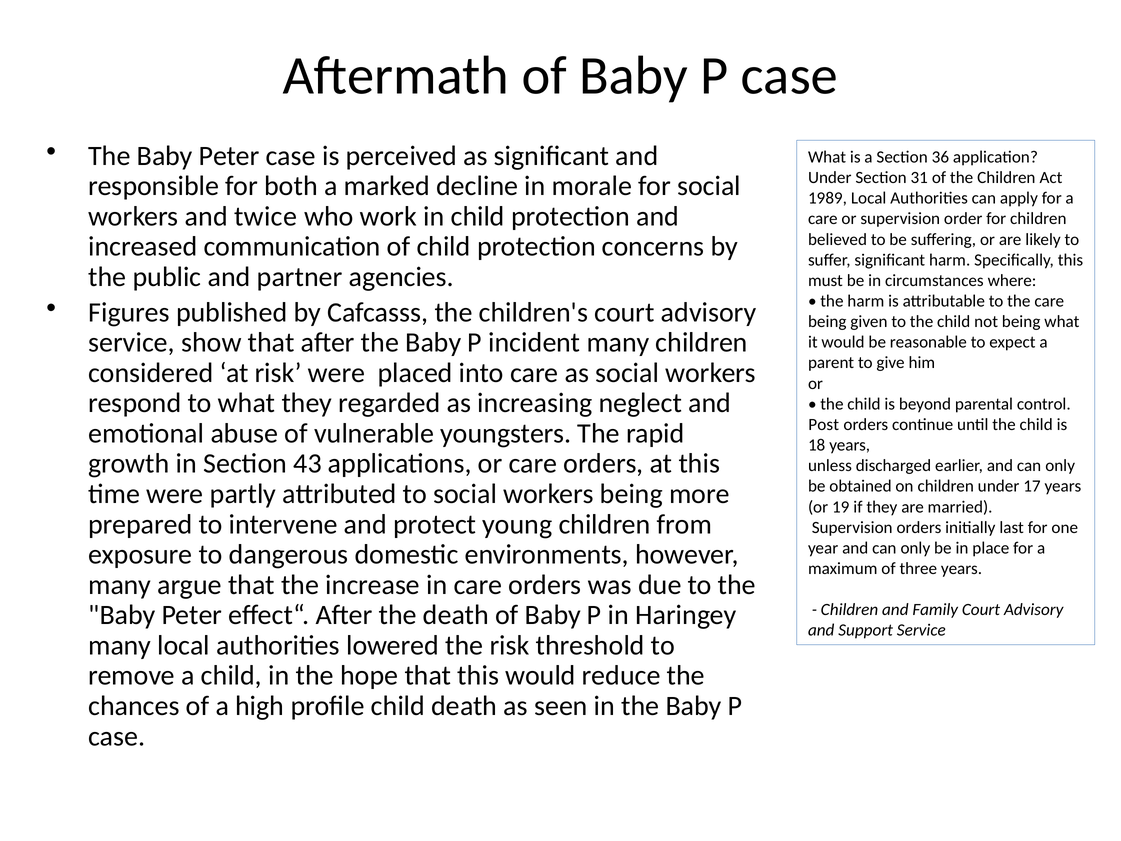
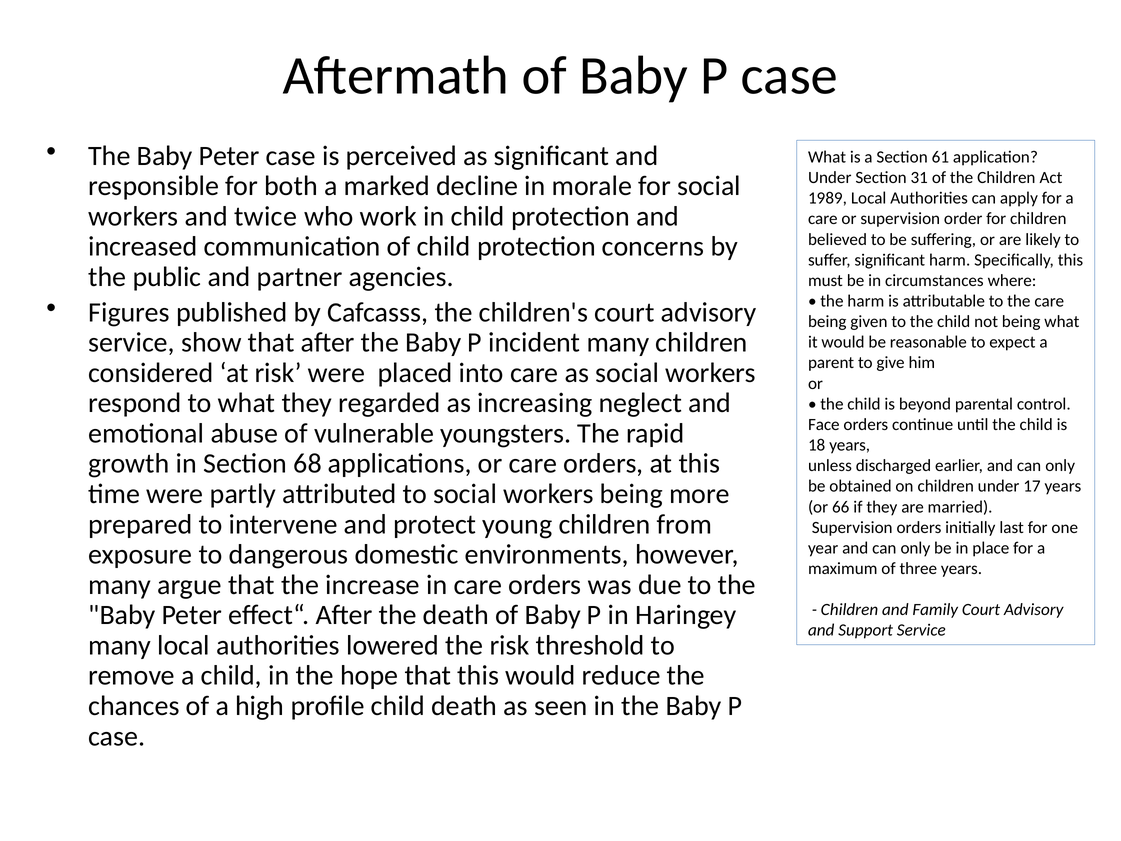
36: 36 -> 61 (940, 157)
Post: Post -> Face (824, 424)
43: 43 -> 68 (308, 464)
19: 19 -> 66 (841, 507)
